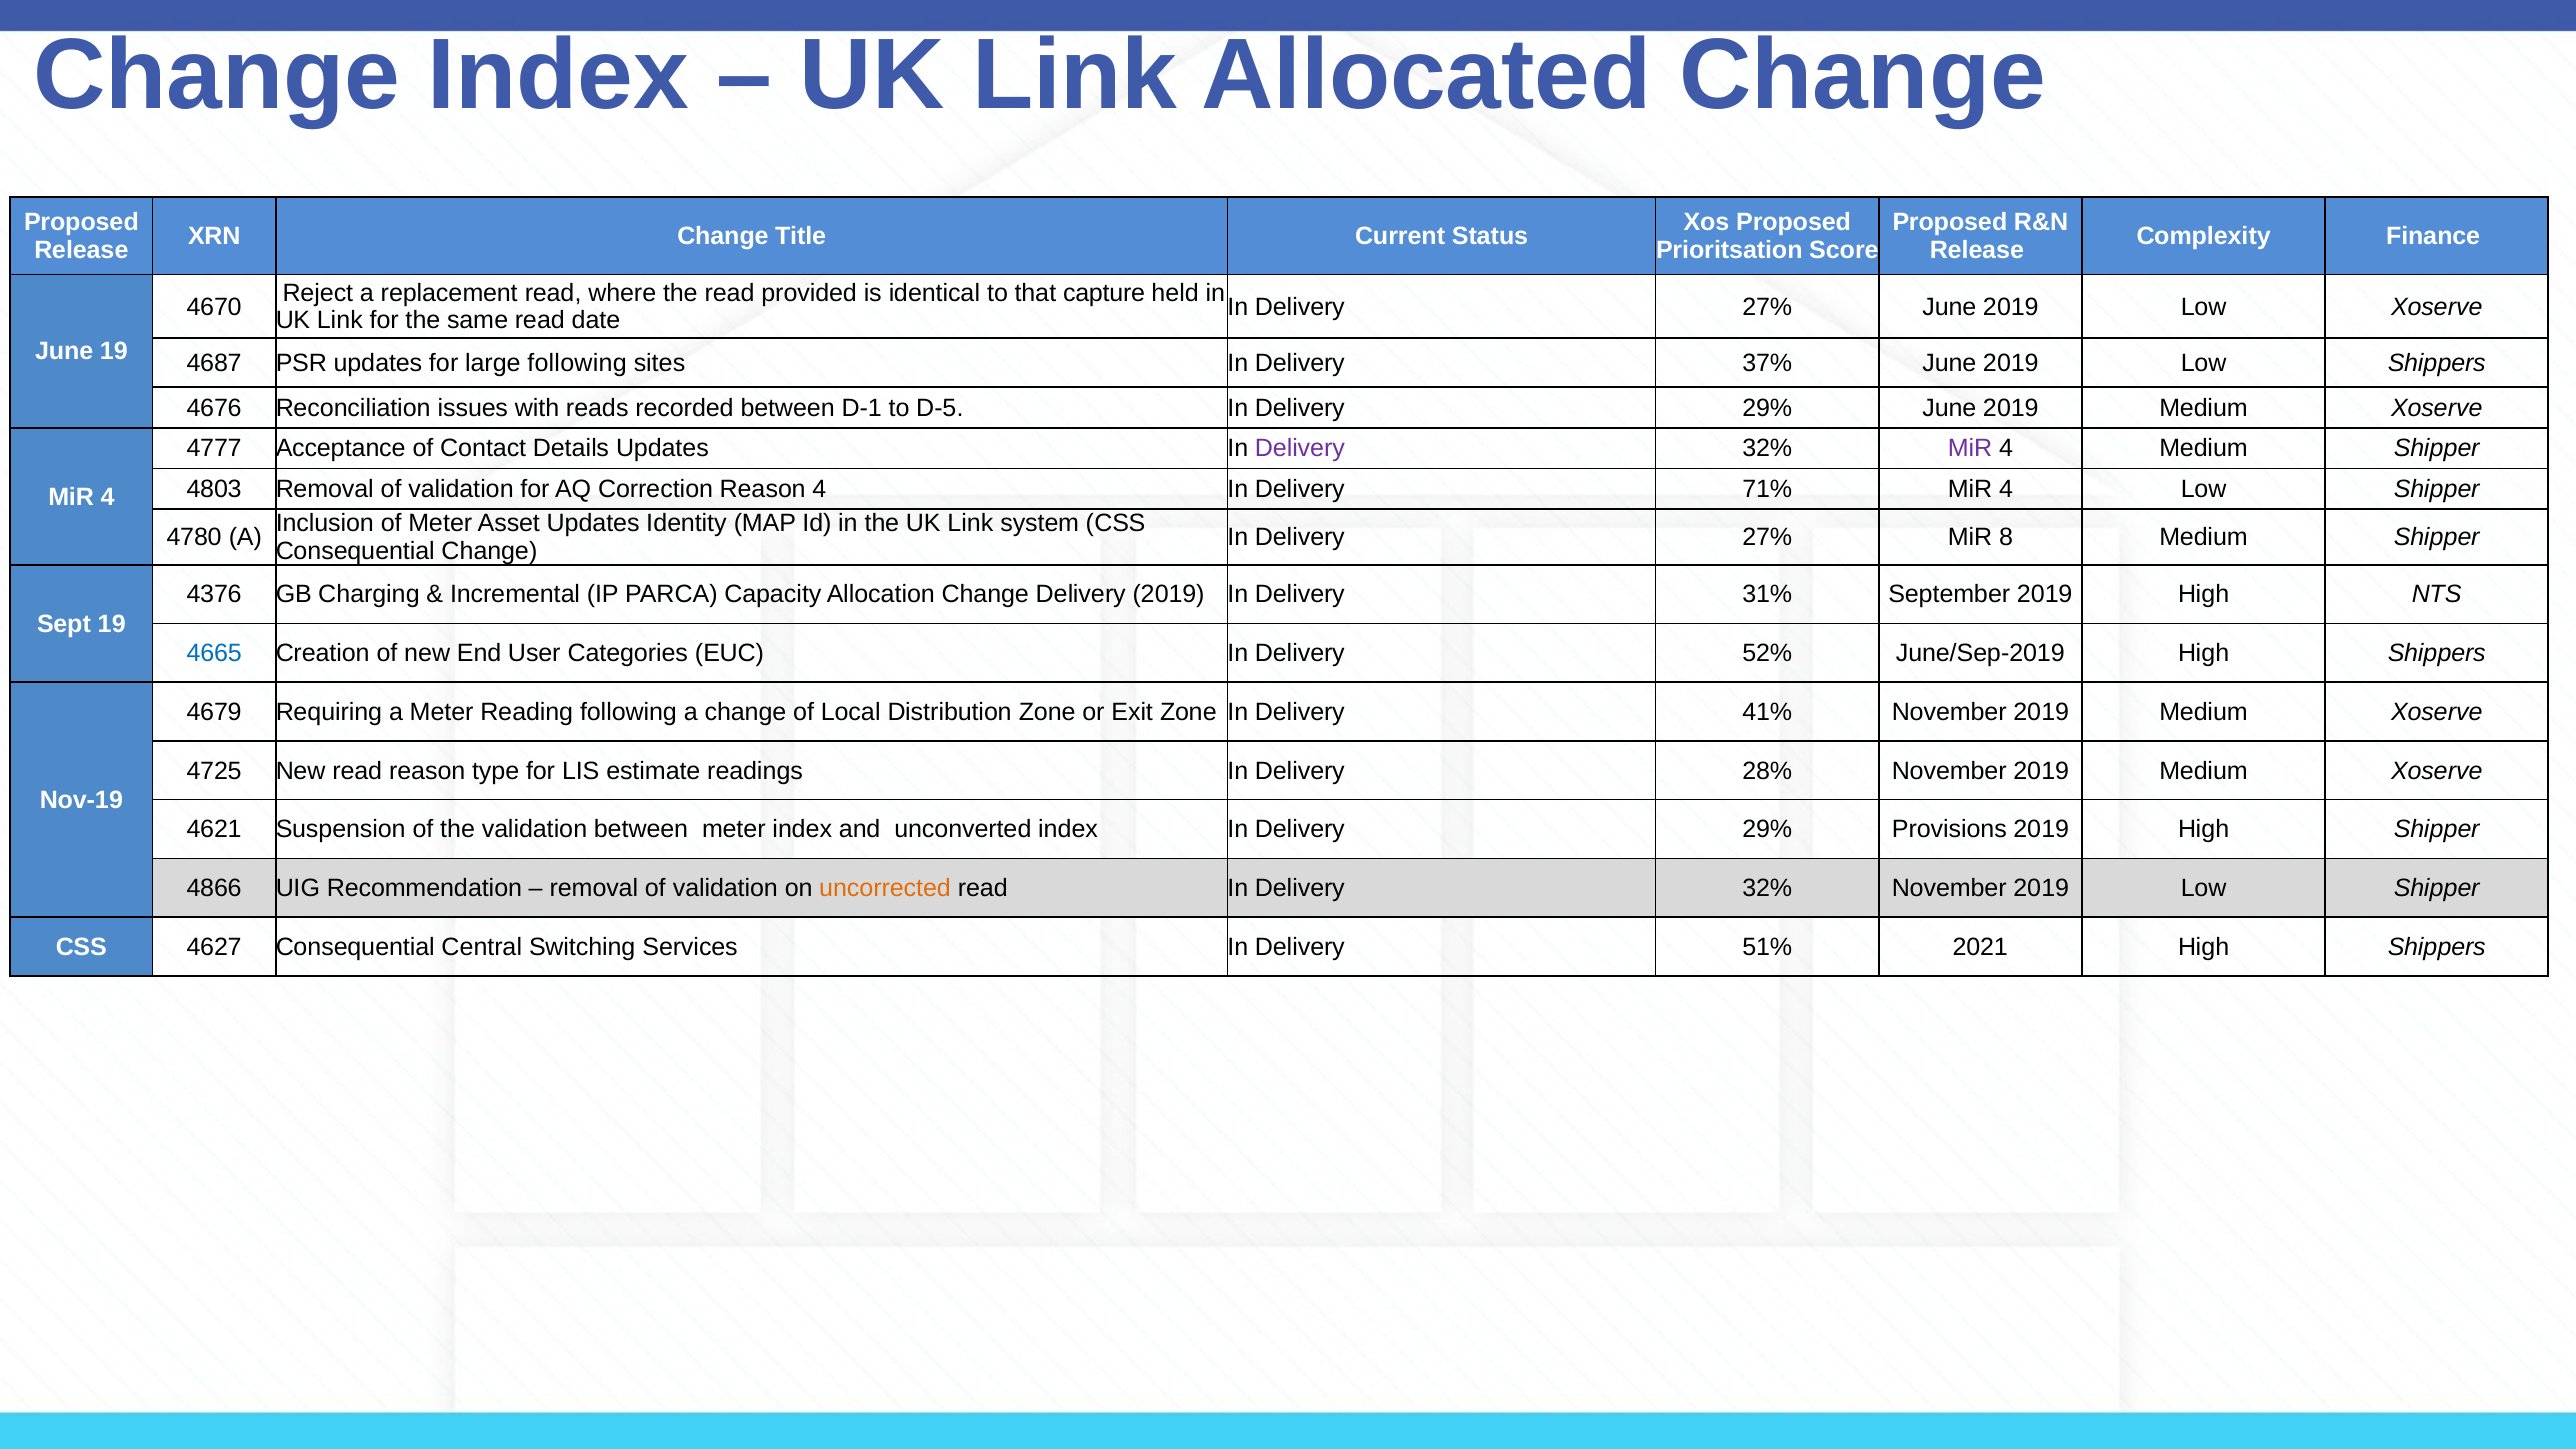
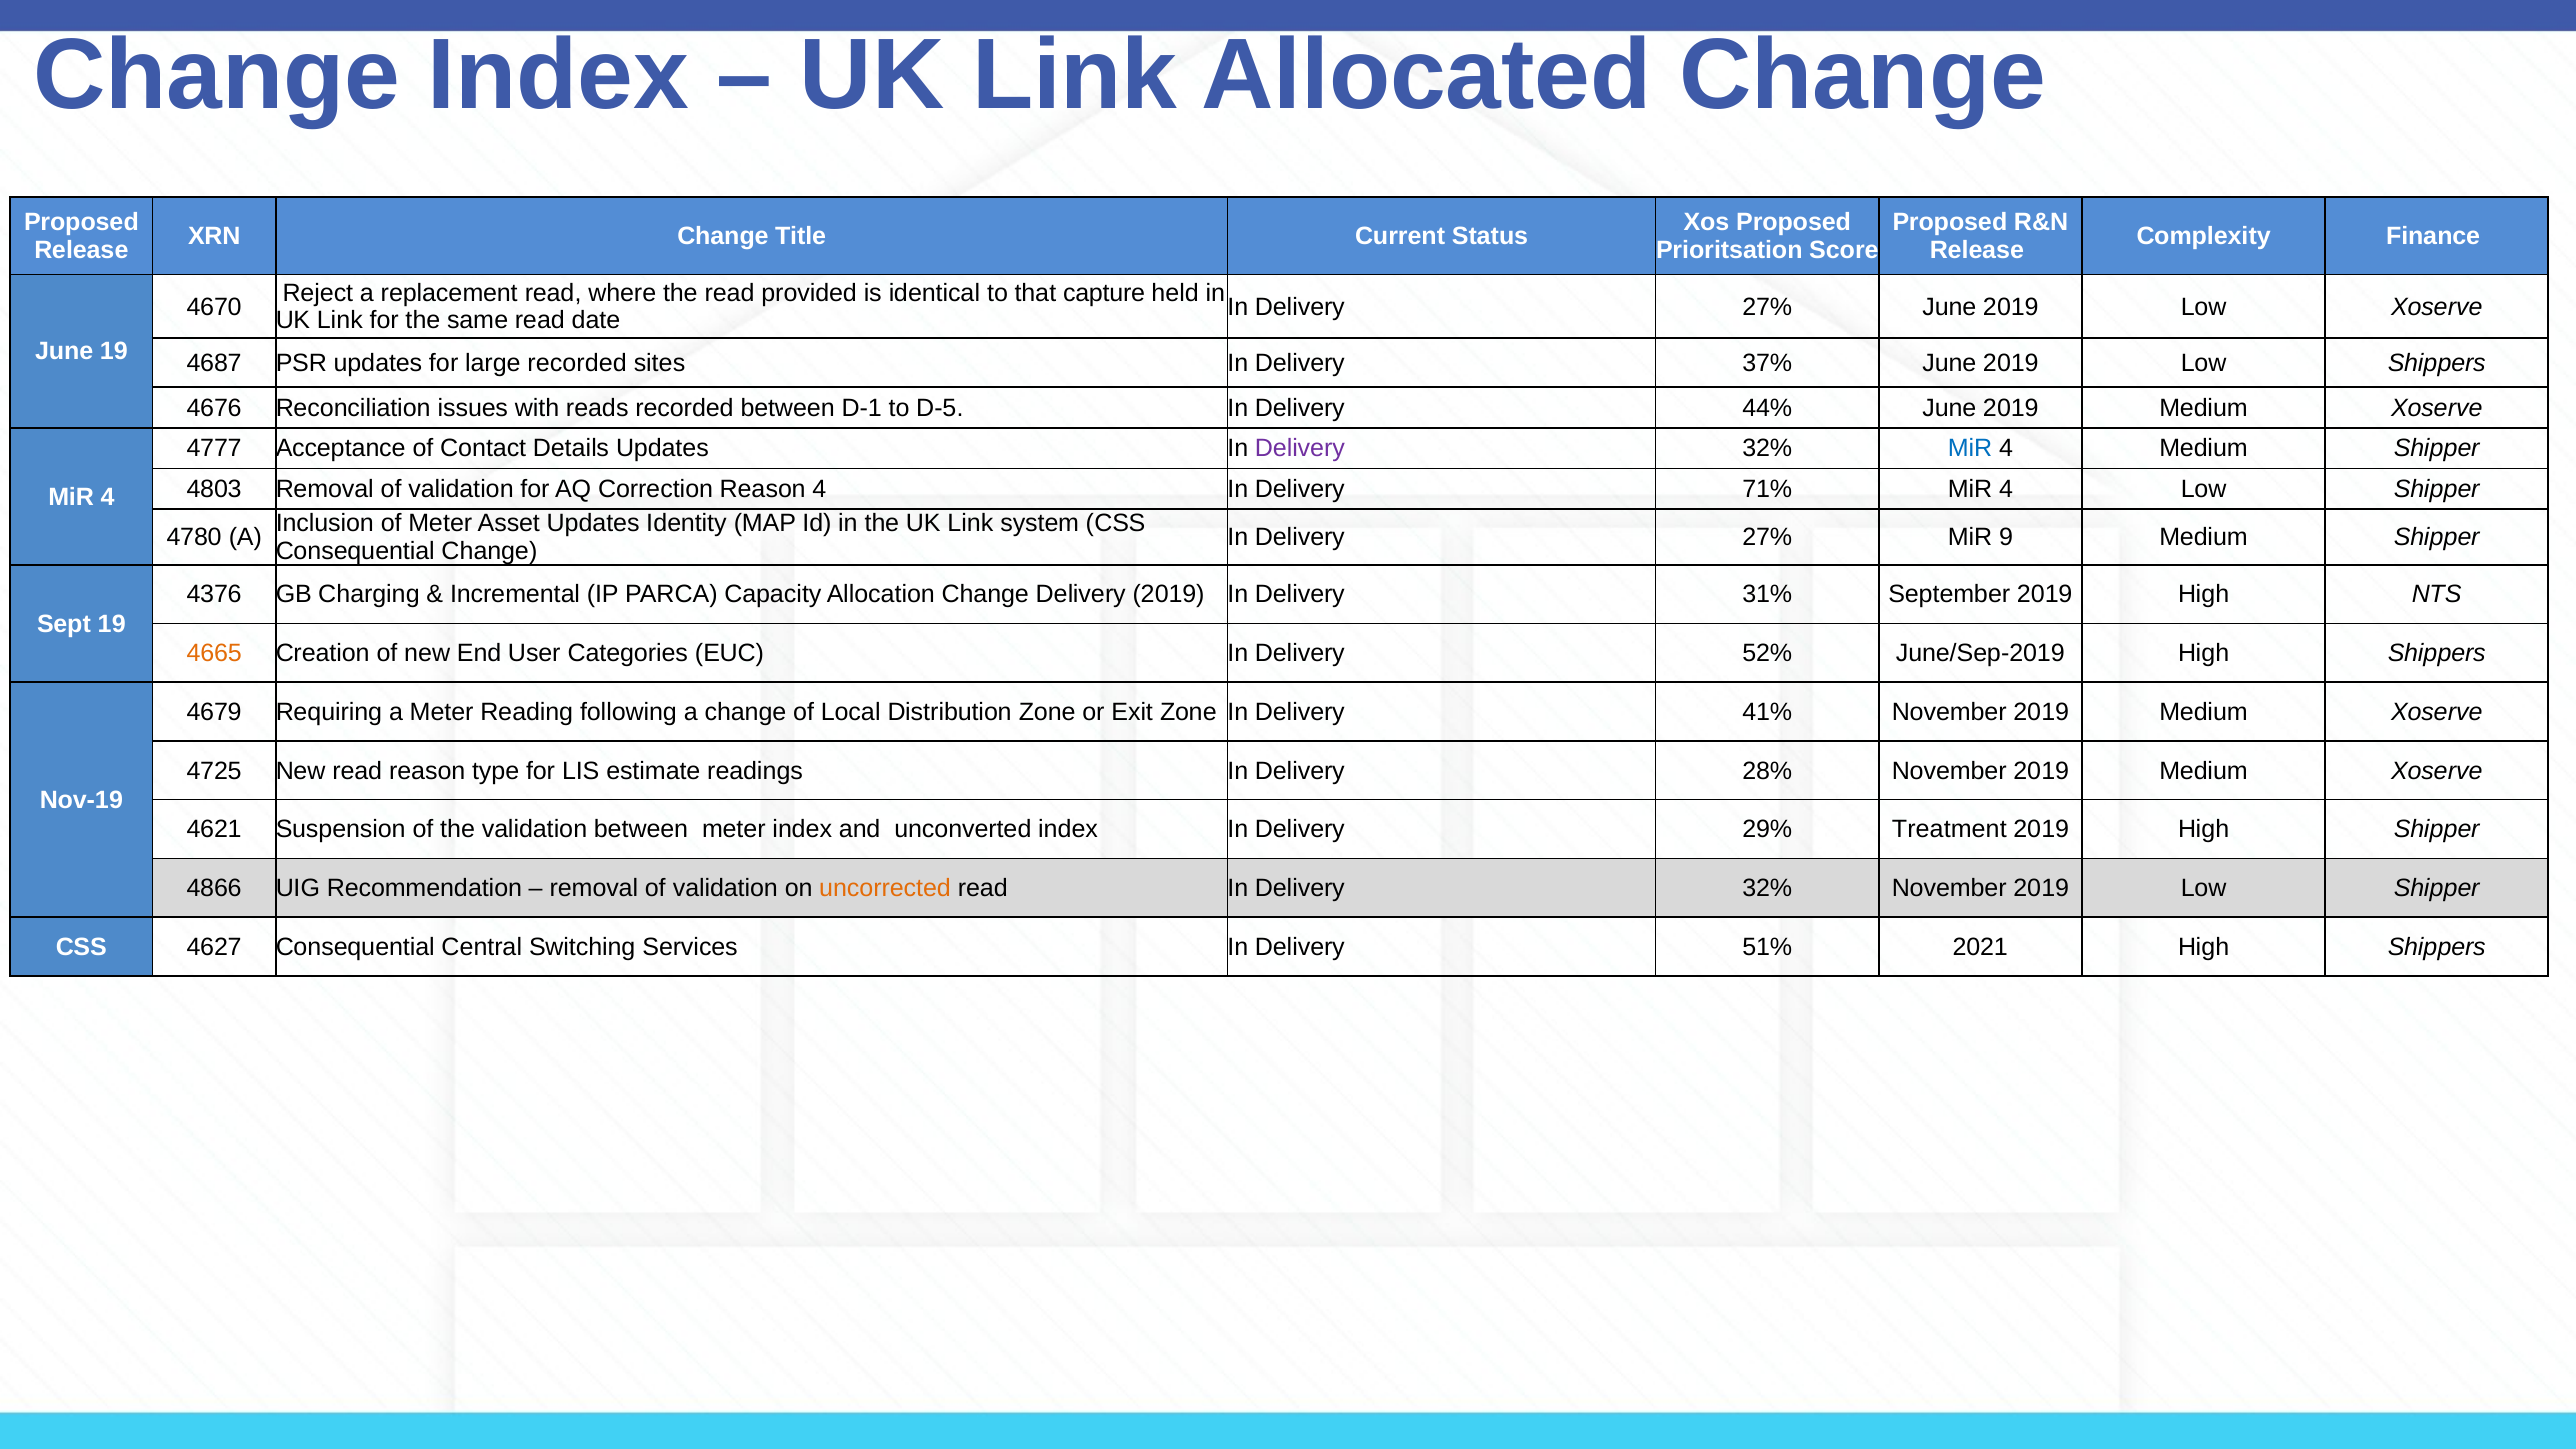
large following: following -> recorded (577, 363)
D-5 In Delivery 29%: 29% -> 44% (1767, 408)
MiR colour: purple -> blue (1970, 449)
8: 8 -> 9 (2006, 537)
4665 colour: blue -> orange (214, 653)
Provisions: Provisions -> Treatment (1949, 830)
